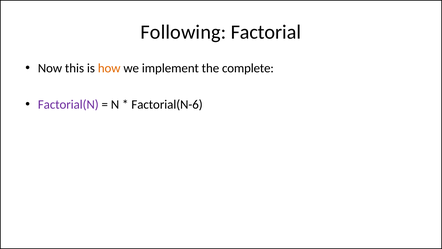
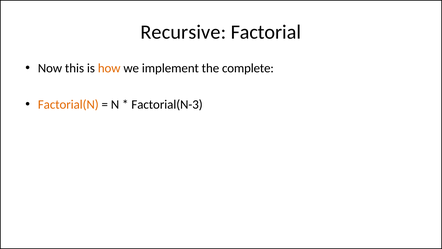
Following: Following -> Recursive (183, 32)
Factorial(N colour: purple -> orange (68, 104)
Factorial(N-6: Factorial(N-6 -> Factorial(N-3 (167, 104)
